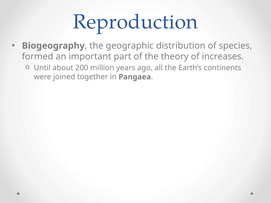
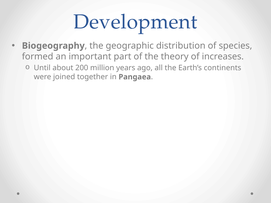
Reproduction: Reproduction -> Development (135, 22)
